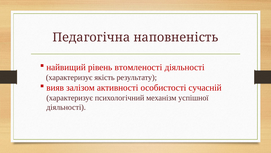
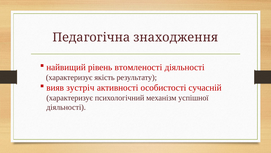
наповненість: наповненість -> знаходження (176, 37)
залізом: залізом -> зустріч (80, 87)
